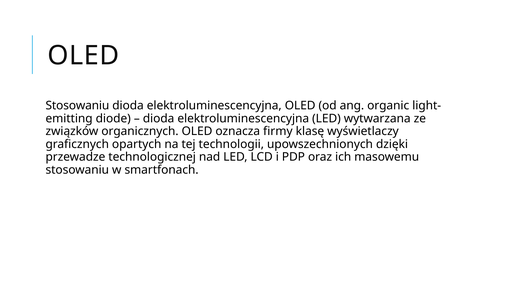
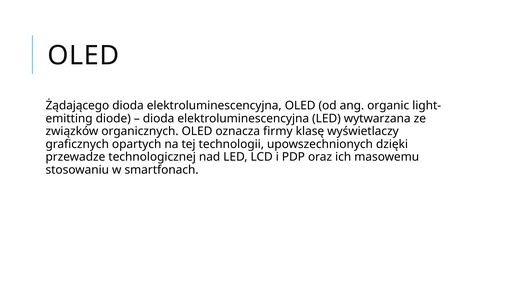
Stosowaniu: Stosowaniu -> Żądającego (77, 106)
